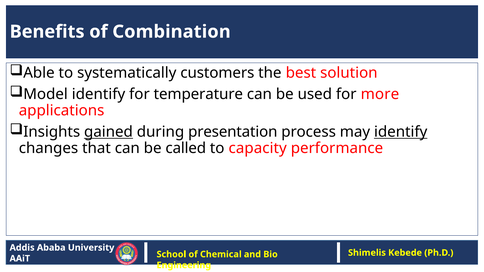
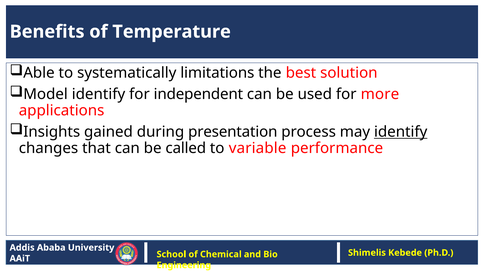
Combination: Combination -> Temperature (172, 32)
customers: customers -> limitations (217, 73)
temperature: temperature -> independent (198, 94)
gained underline: present -> none (108, 132)
capacity: capacity -> variable (258, 148)
